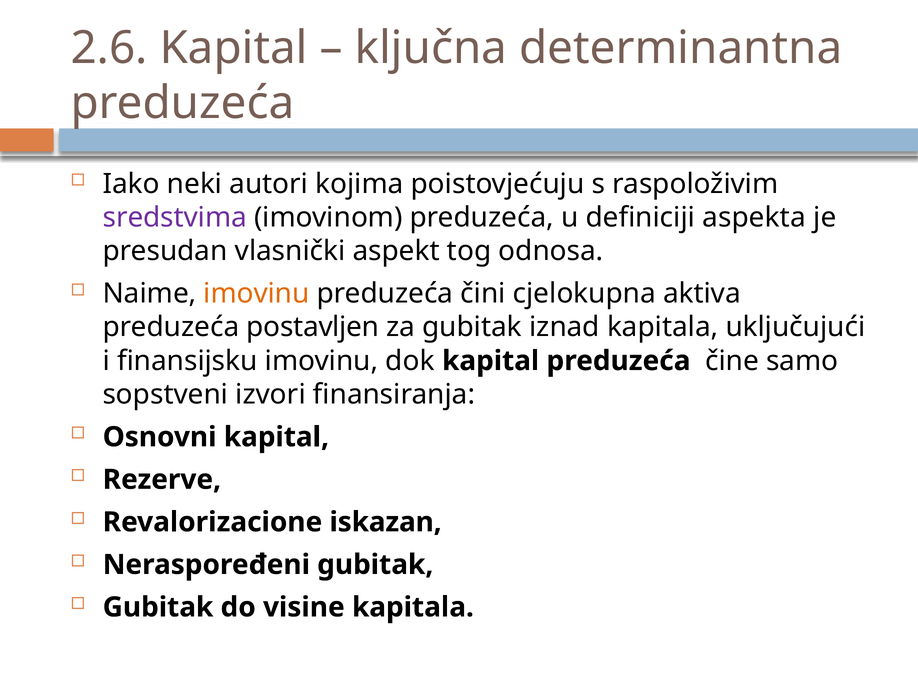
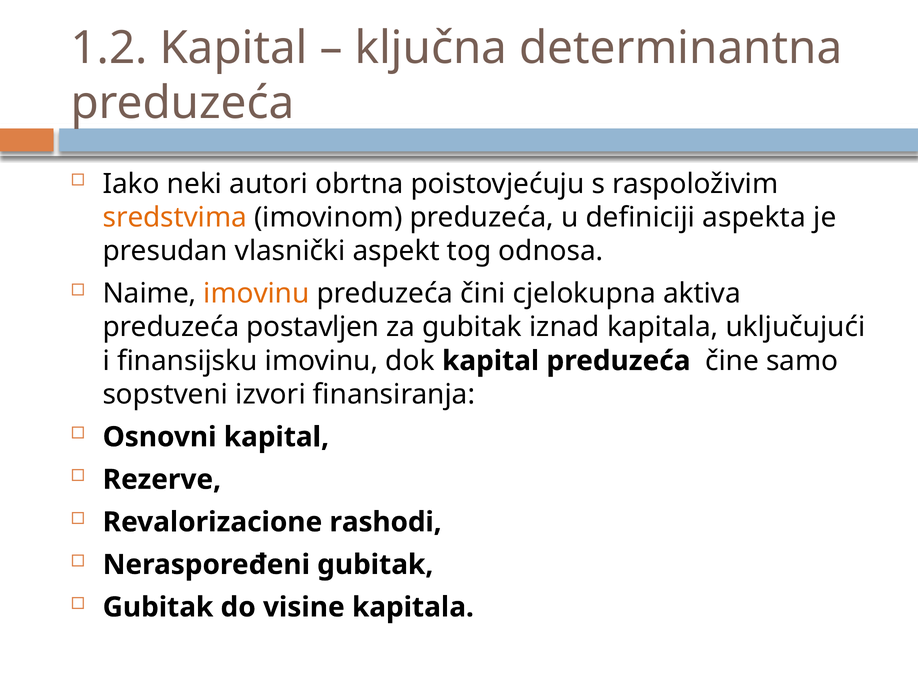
2.6: 2.6 -> 1.2 (109, 48)
kojima: kojima -> obrtna (360, 184)
sredstvima colour: purple -> orange (175, 218)
iskazan: iskazan -> rashodi (386, 522)
